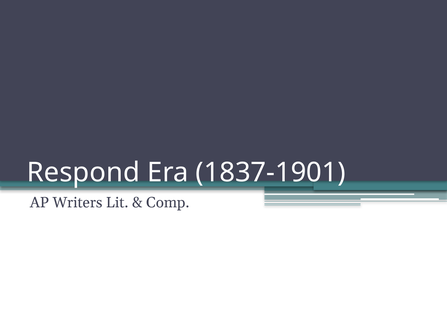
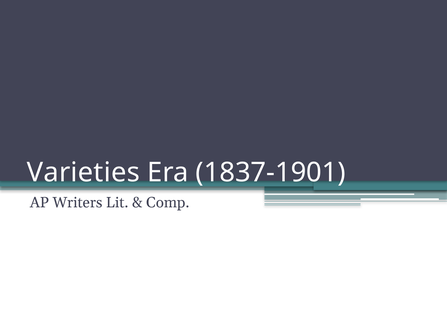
Respond: Respond -> Varieties (83, 173)
